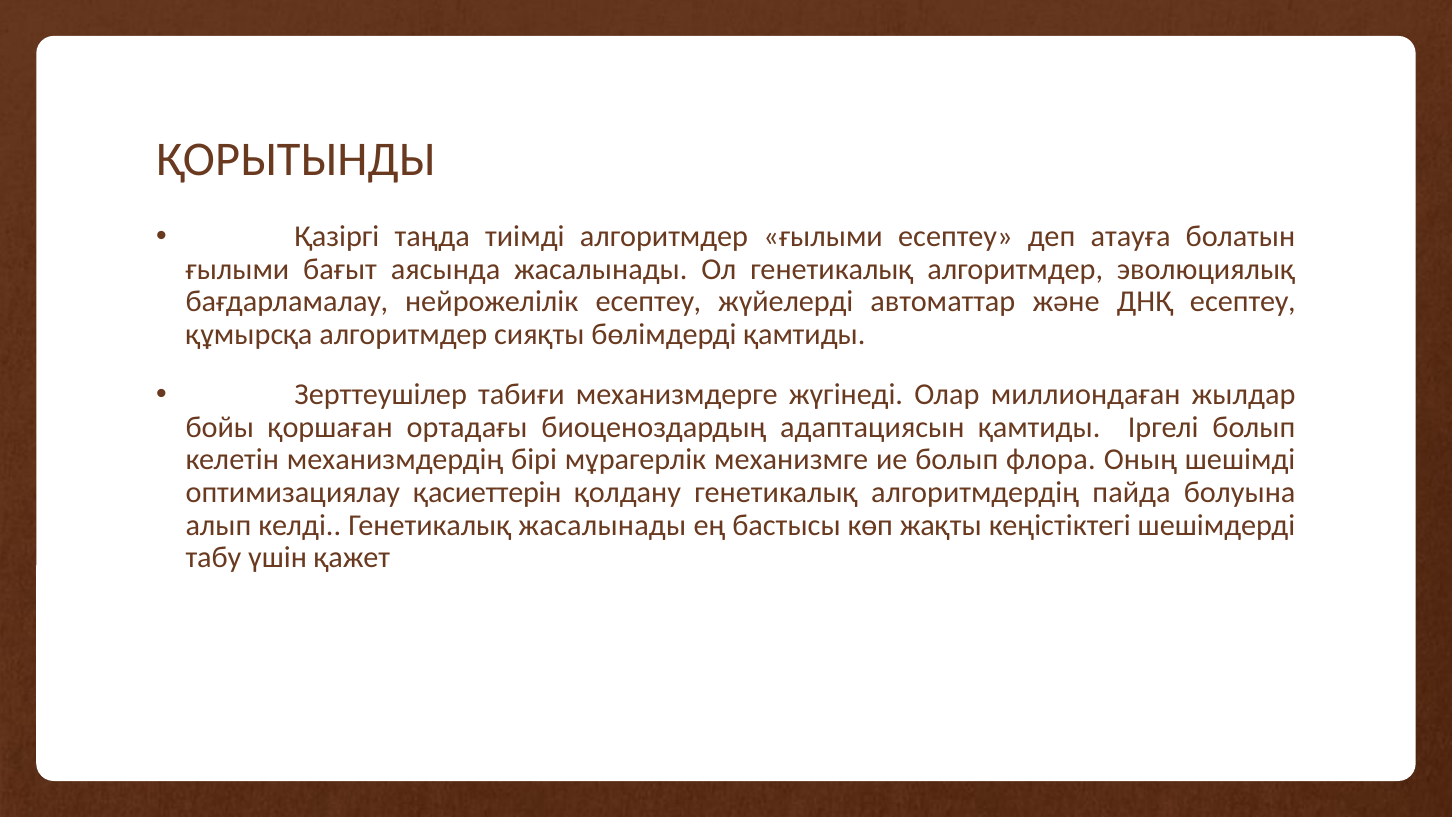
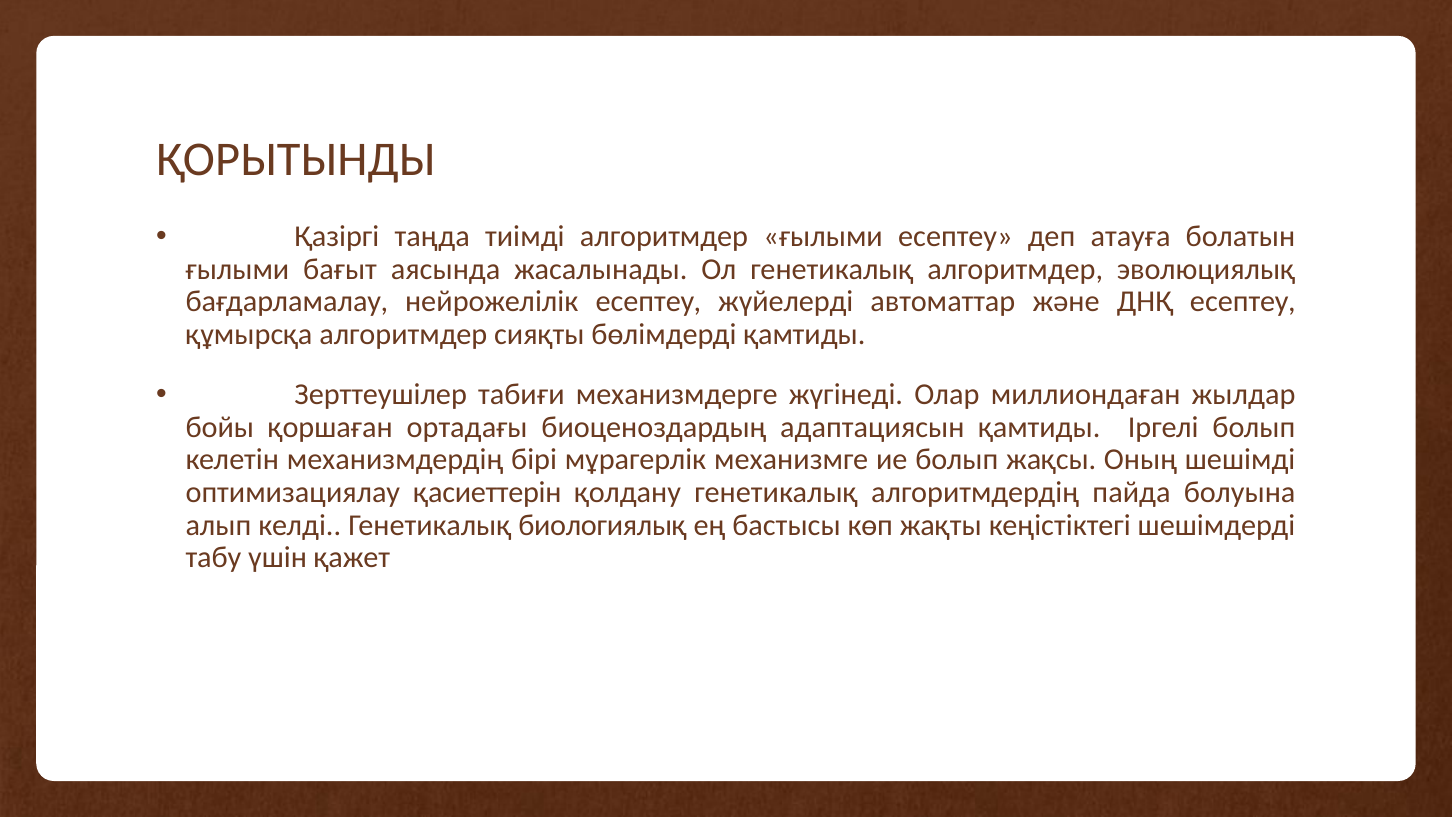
флора: флора -> жақсы (1051, 460)
Генетикалық жасалынады: жасалынады -> биологиялық (603, 525)
